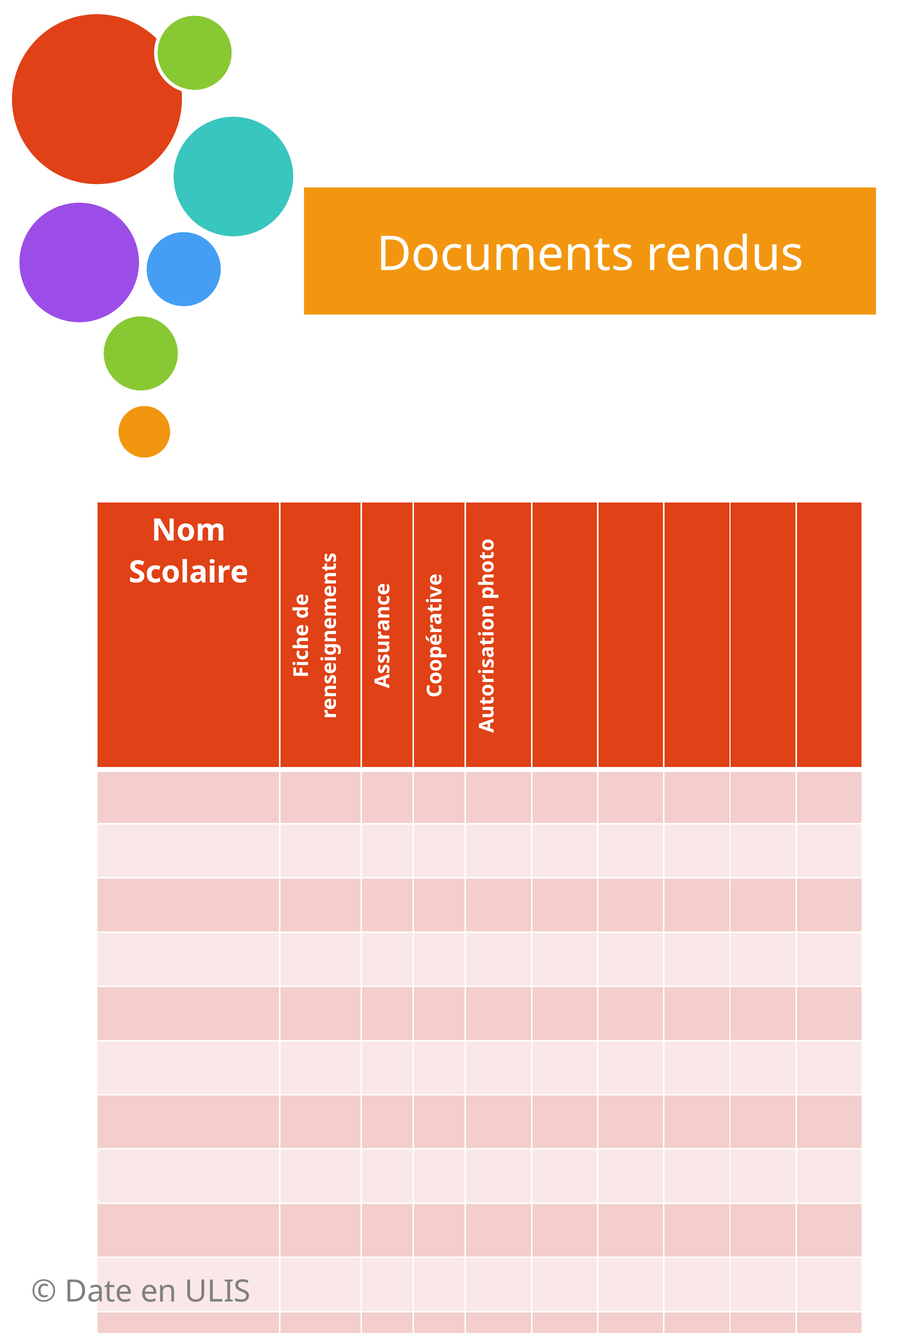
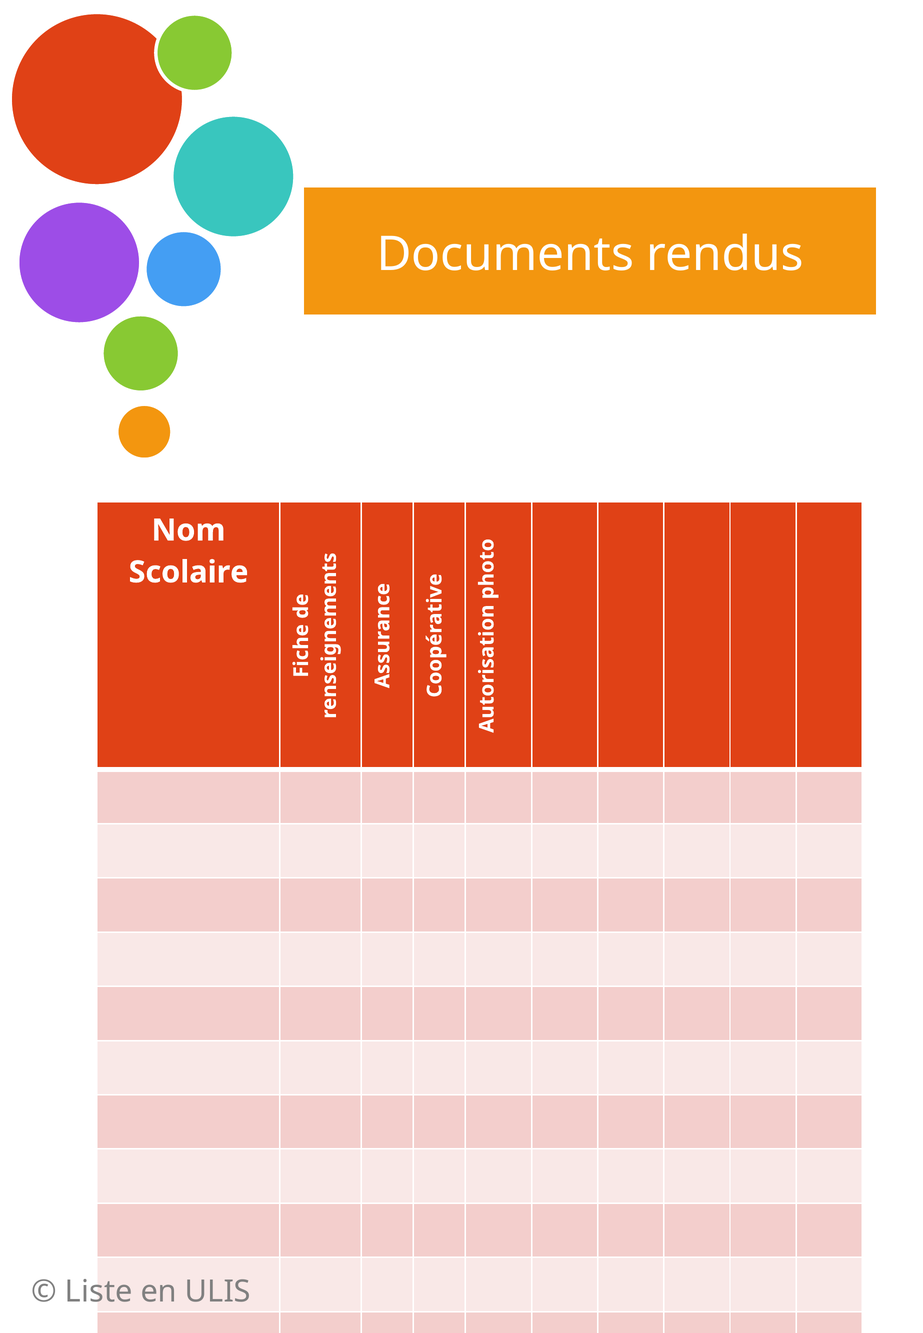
Date: Date -> Liste (99, 1292)
